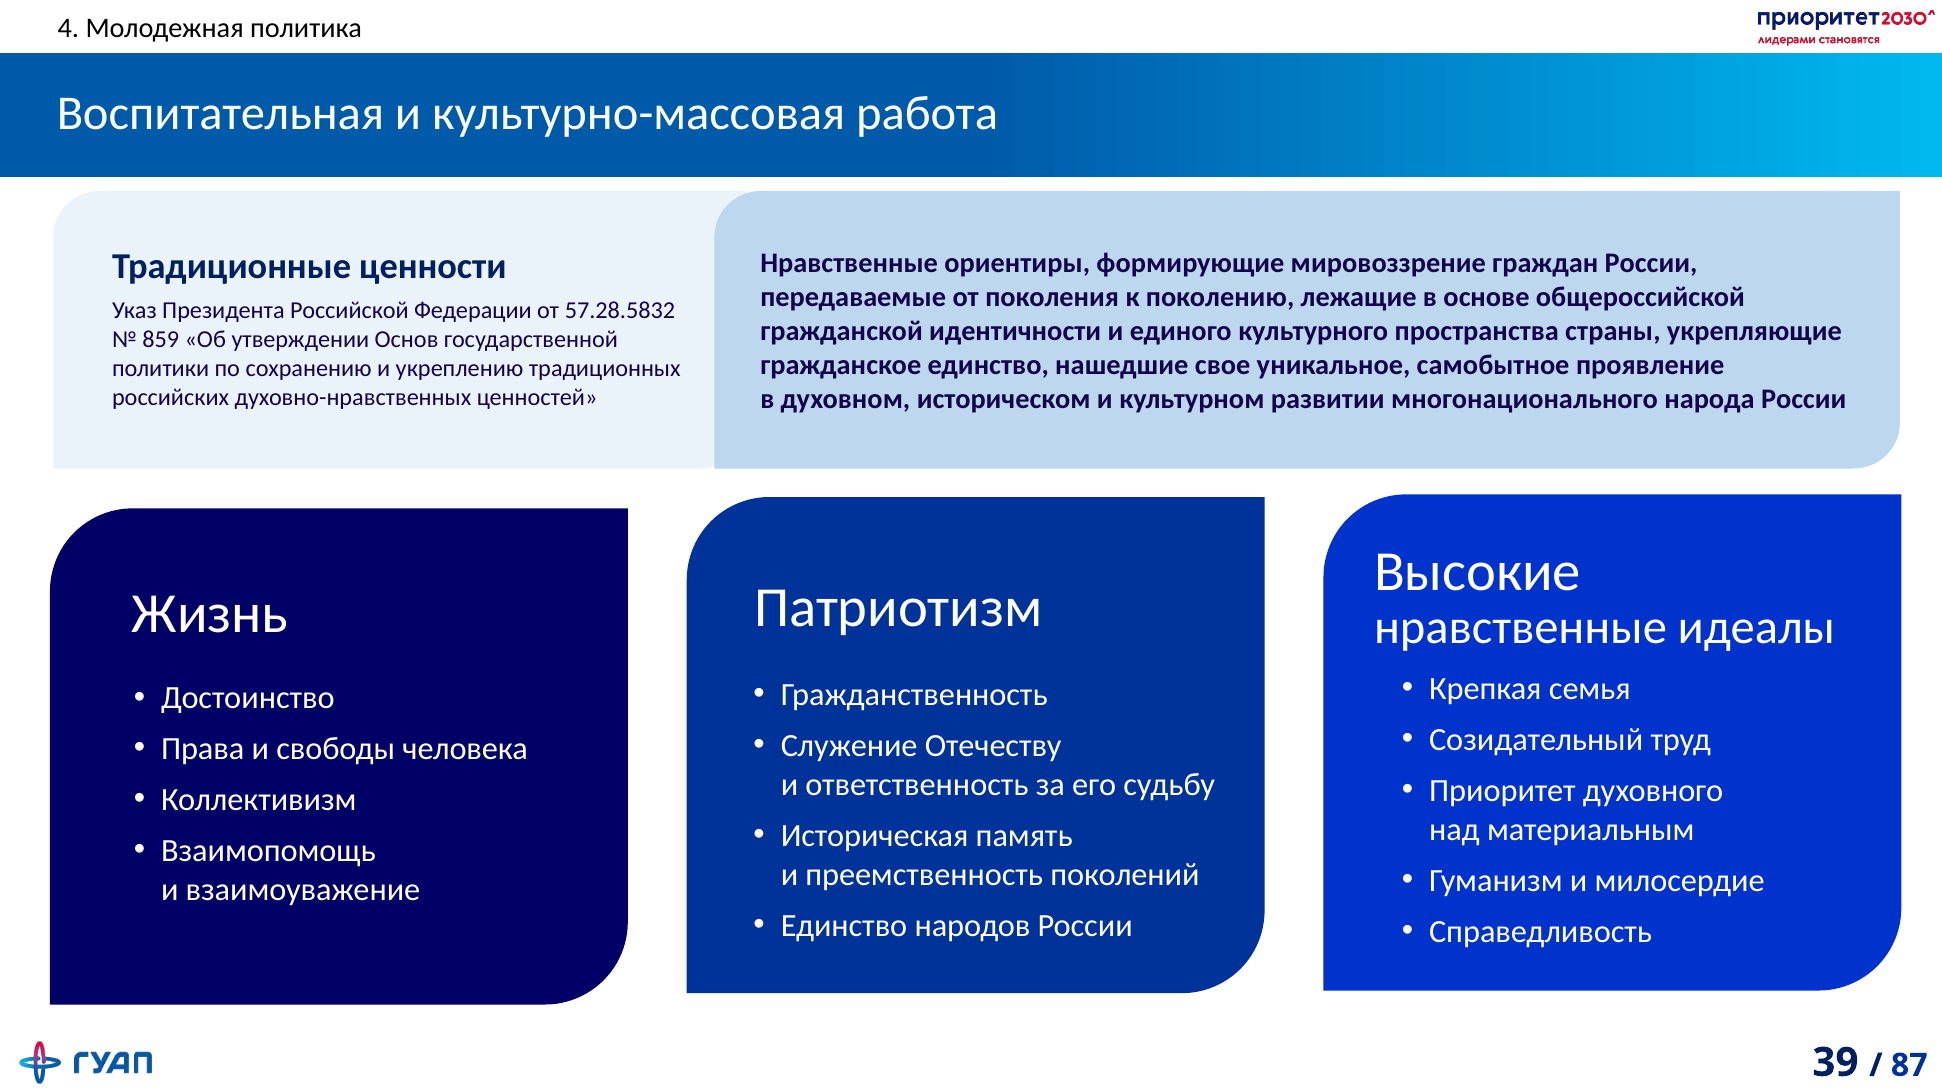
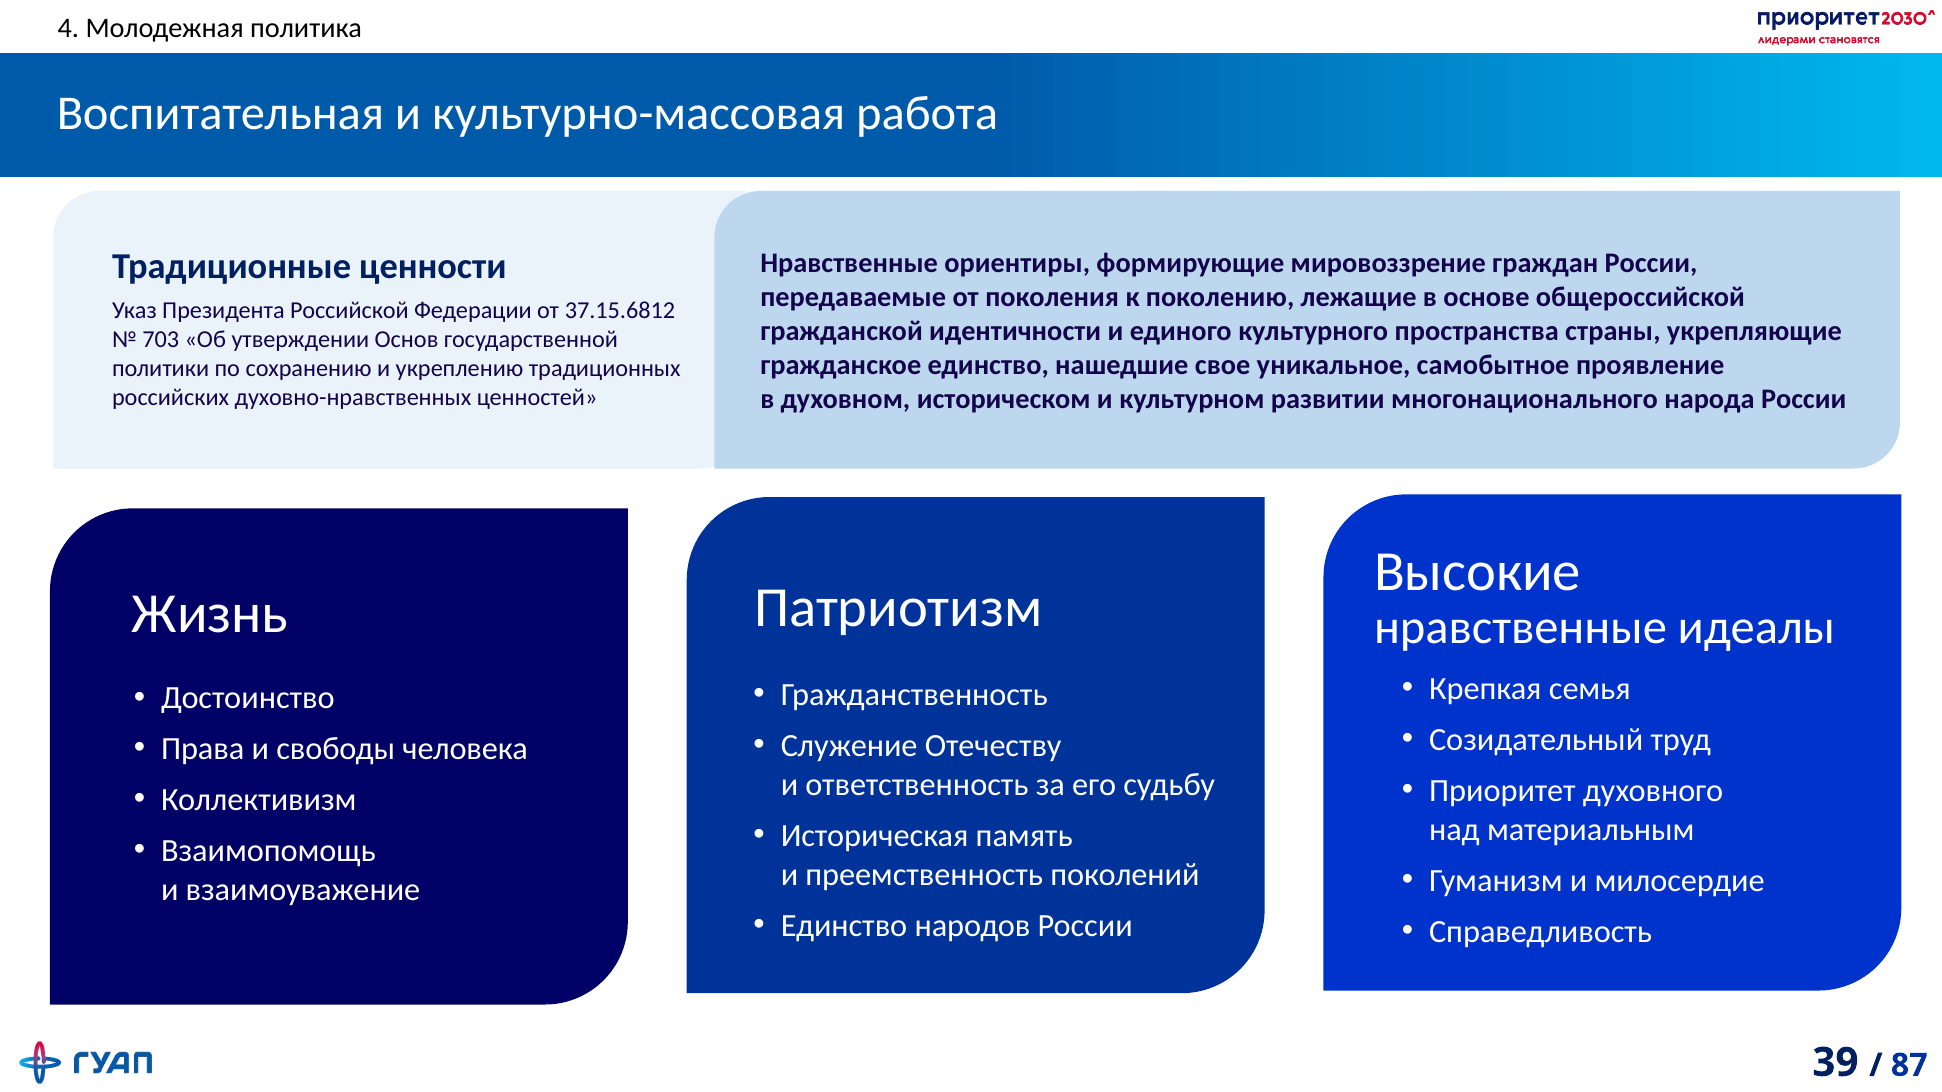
57.28.5832: 57.28.5832 -> 37.15.6812 (620, 311)
859: 859 -> 703 (161, 340)
